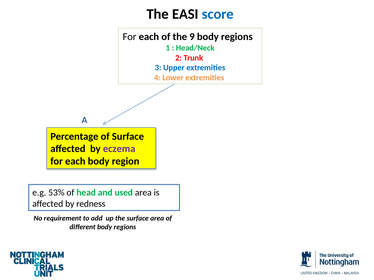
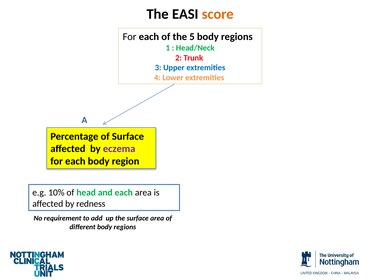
score colour: blue -> orange (218, 14)
9: 9 -> 5 (192, 37)
53%: 53% -> 10% (56, 193)
and used: used -> each (124, 193)
